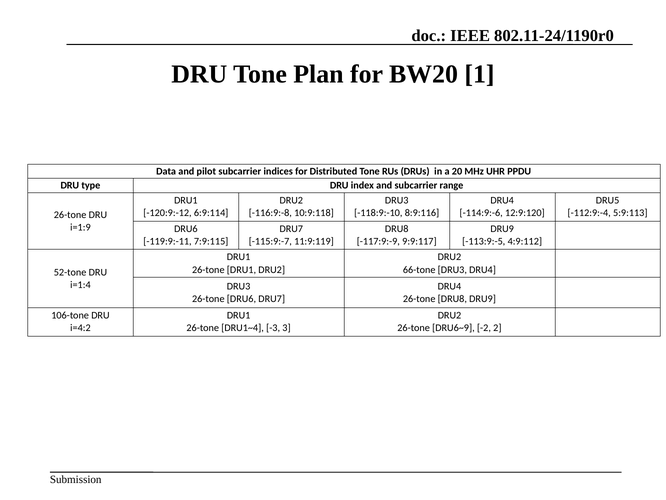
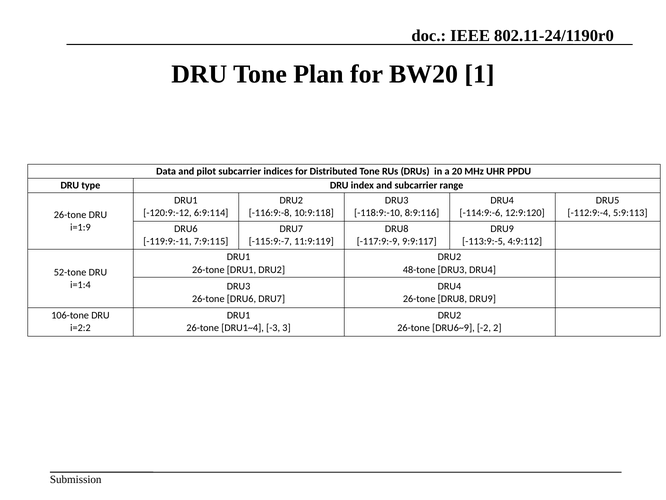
66-tone: 66-tone -> 48-tone (419, 269)
i=4:2: i=4:2 -> i=2:2 (80, 328)
